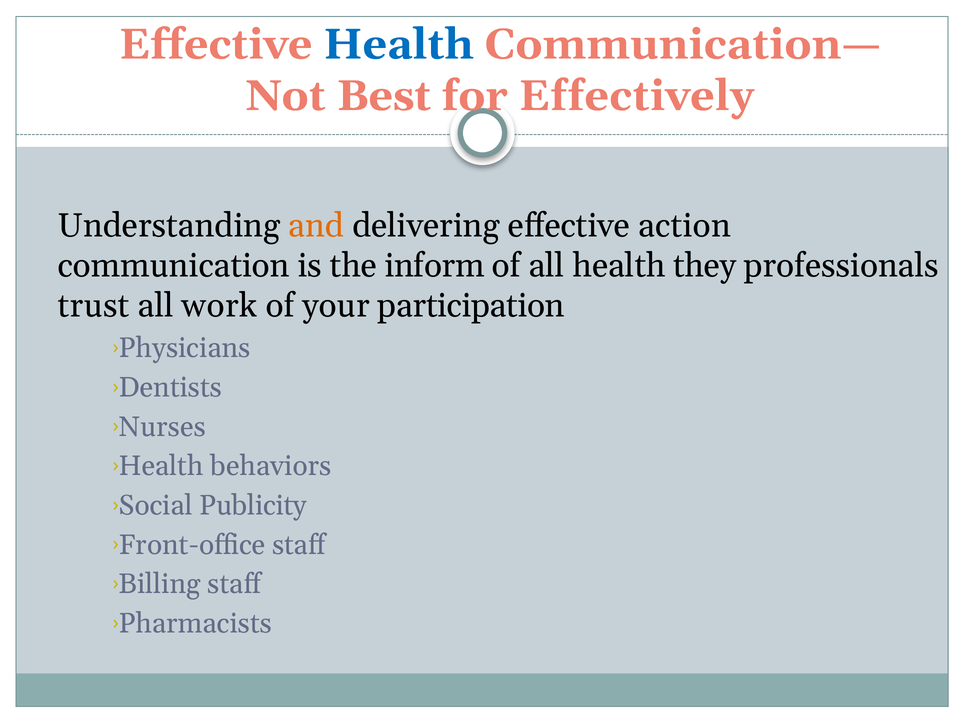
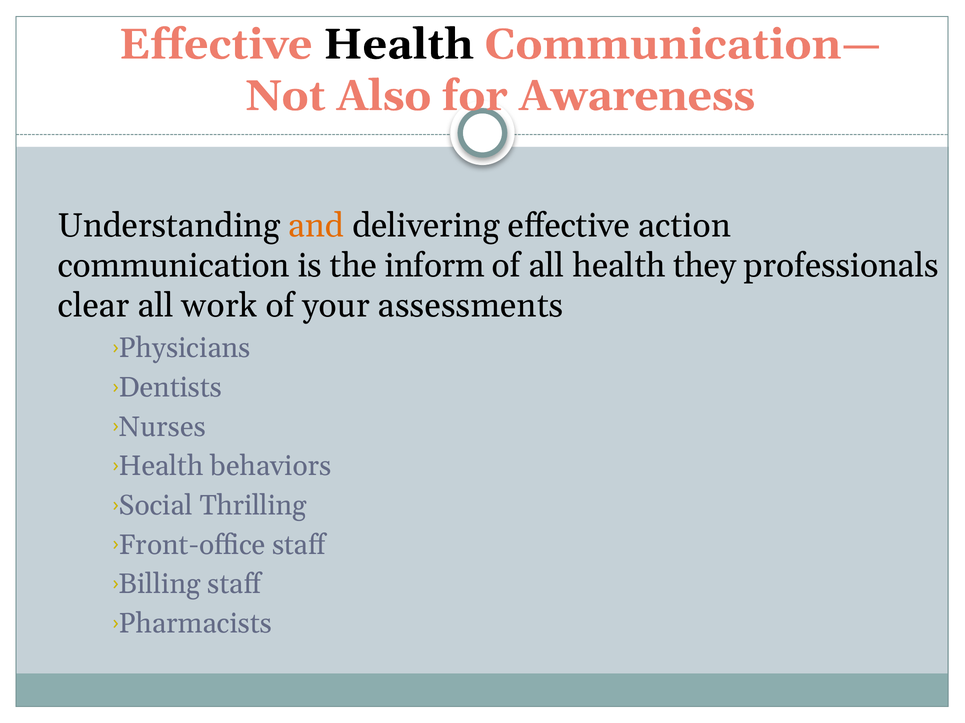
Health colour: blue -> black (398, 44)
Best: Best -> Also (384, 96)
Effectively: Effectively -> Awareness (637, 96)
trust: trust -> clear (94, 306)
participation: participation -> assessments (471, 306)
Publicity: Publicity -> Thrilling (253, 506)
